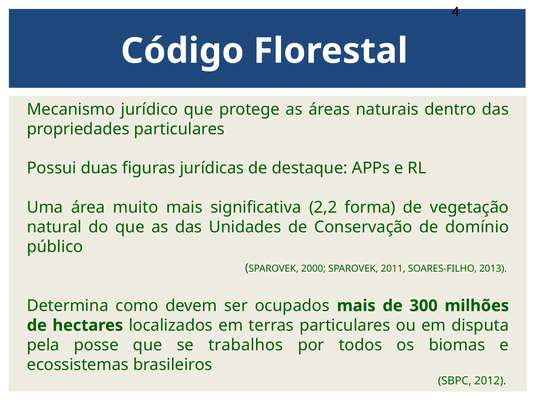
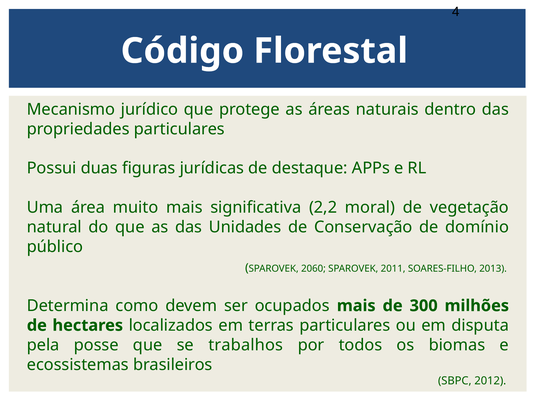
forma: forma -> moral (370, 208)
2000: 2000 -> 2060 (313, 269)
